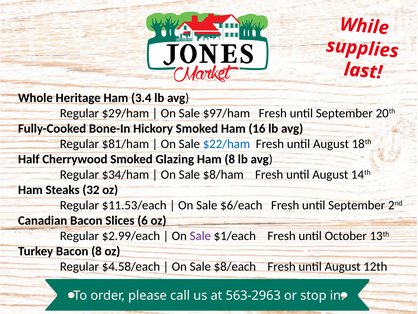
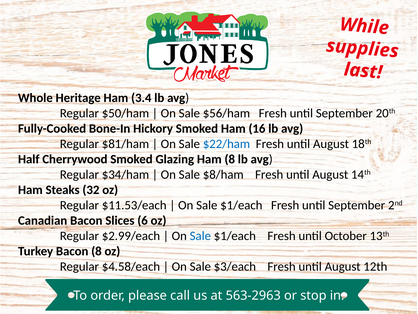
$29/ham: $29/ham -> $50/ham (126, 113)
$97/ham: $97/ham -> $56/ham (226, 113)
$6/each: $6/each -> $1/each (241, 205)
Sale colour: purple -> blue (200, 236)
$8/each: $8/each -> $3/each (235, 266)
